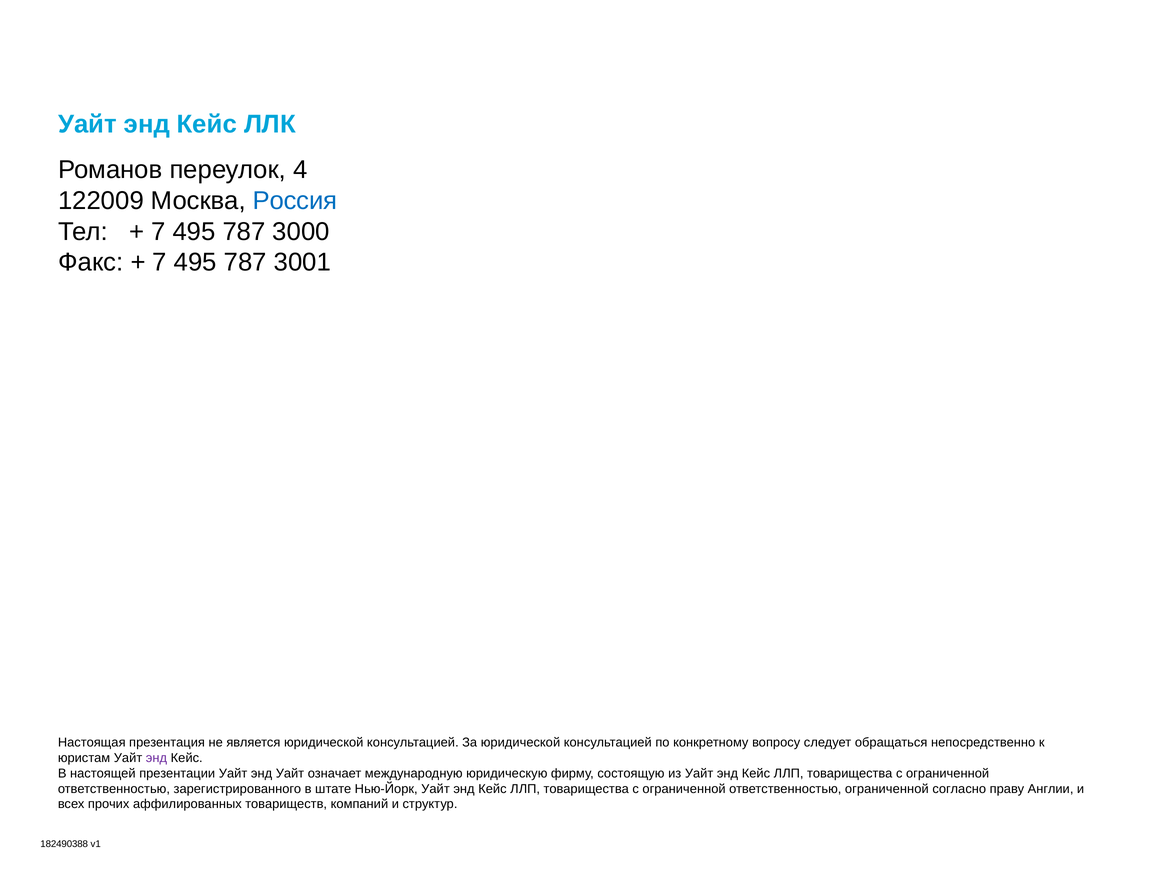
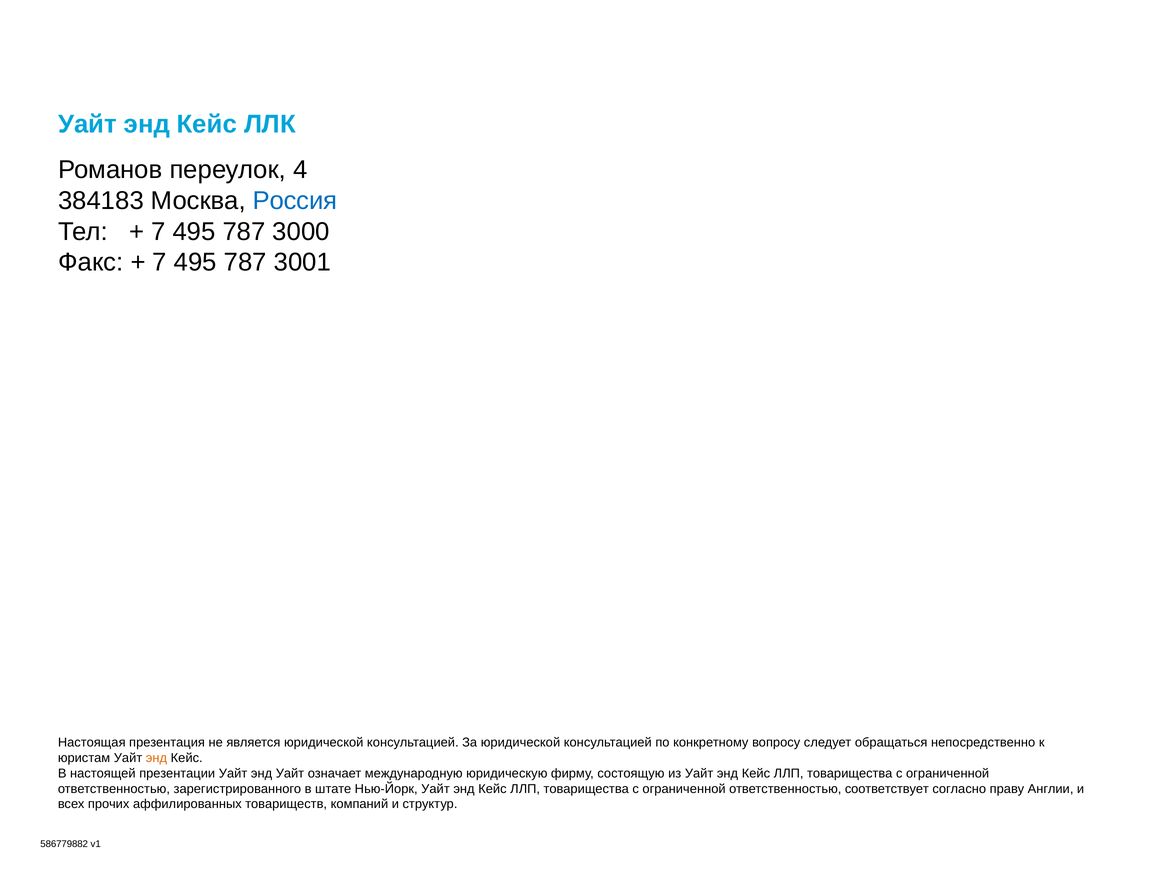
122009: 122009 -> 384183 (101, 201)
энд colour: purple -> orange (156, 758)
ответственностью ограниченной: ограниченной -> соответствует (887, 789)
182490388: 182490388 -> 586779882 (64, 844)
